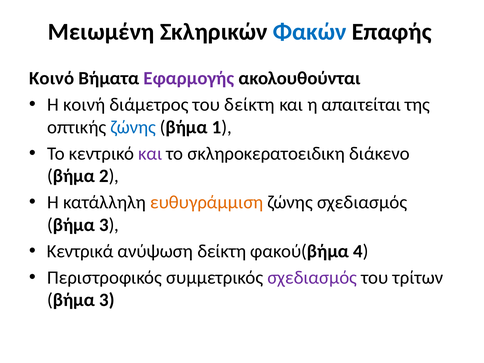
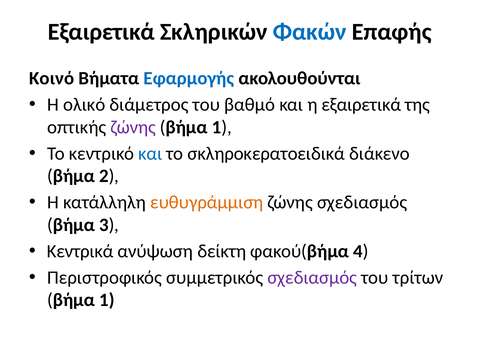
Μειωμένη: Μειωμένη -> Εξαιρετικά (101, 32)
Εφαρμογής colour: purple -> blue (189, 78)
κοινή: κοινή -> ολικό (84, 105)
του δείκτη: δείκτη -> βαθμό (250, 105)
η απαιτείται: απαιτείται -> εξαιρετικά (361, 105)
ζώνης colour: blue -> purple (133, 127)
και colour: purple -> blue (150, 154)
σκληροκερατοειδικη: σκληροκερατοειδικη -> σκληροκερατοειδικά (266, 154)
3: 3 -> 1 (107, 300)
